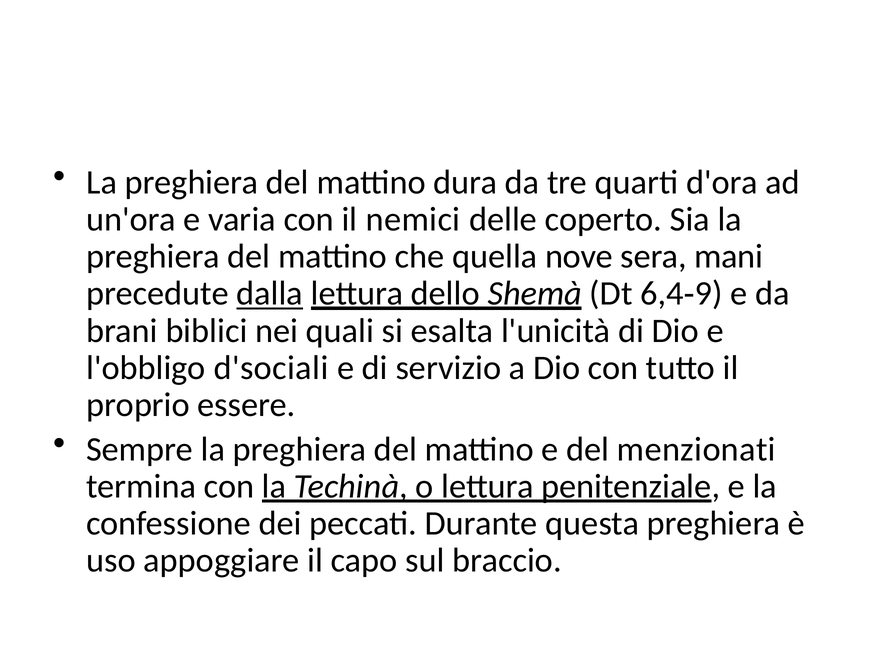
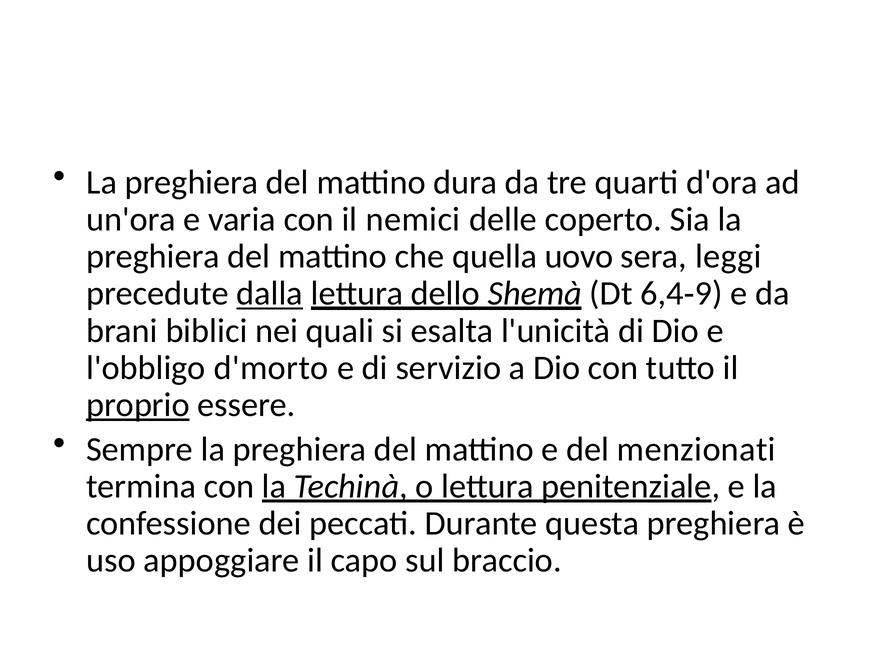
nove: nove -> uovo (579, 256)
mani: mani -> leggi (728, 256)
d'sociali: d'sociali -> d'morto (271, 368)
proprio underline: none -> present (138, 405)
